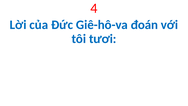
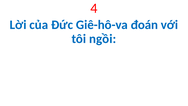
tươi: tươi -> ngồi (103, 39)
